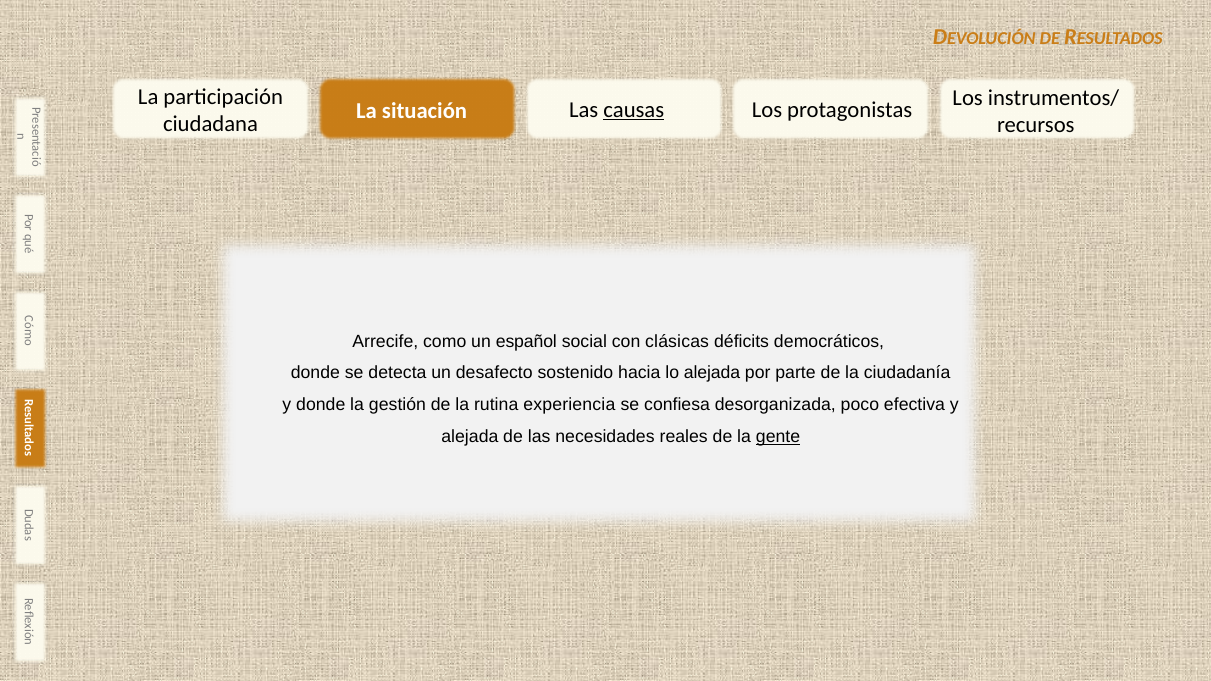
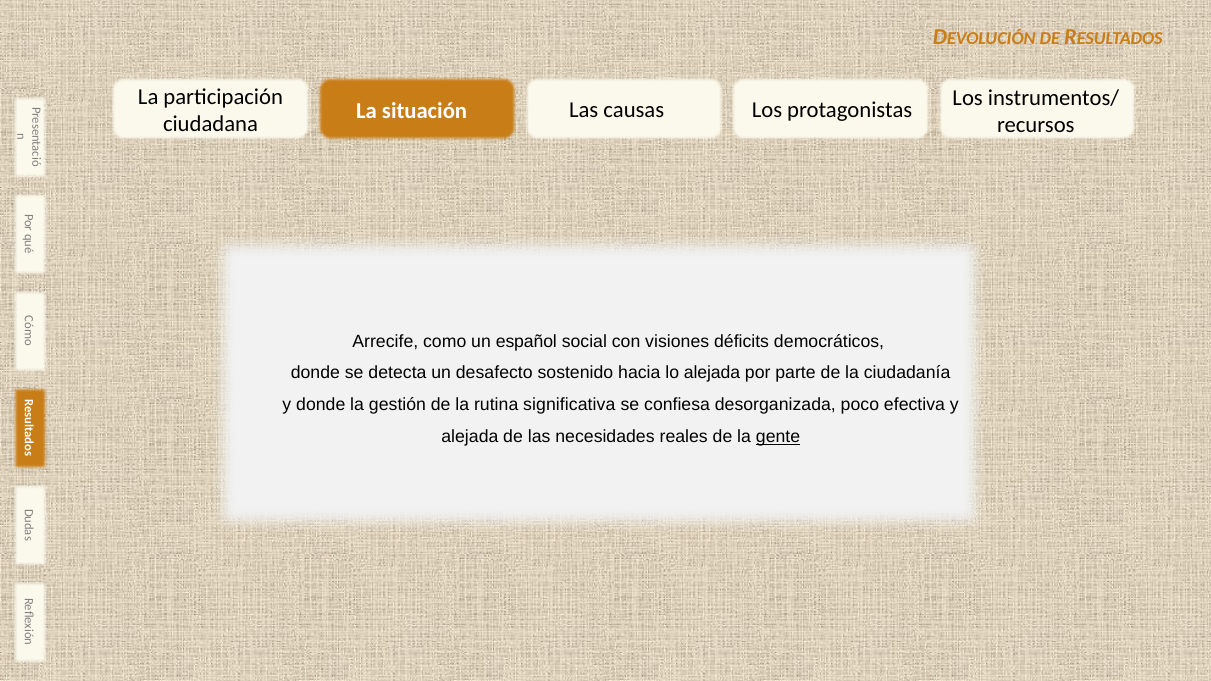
causas underline: present -> none (634, 110)
clásicas: clásicas -> visiones (677, 341)
experiencia: experiencia -> significativa (569, 405)
